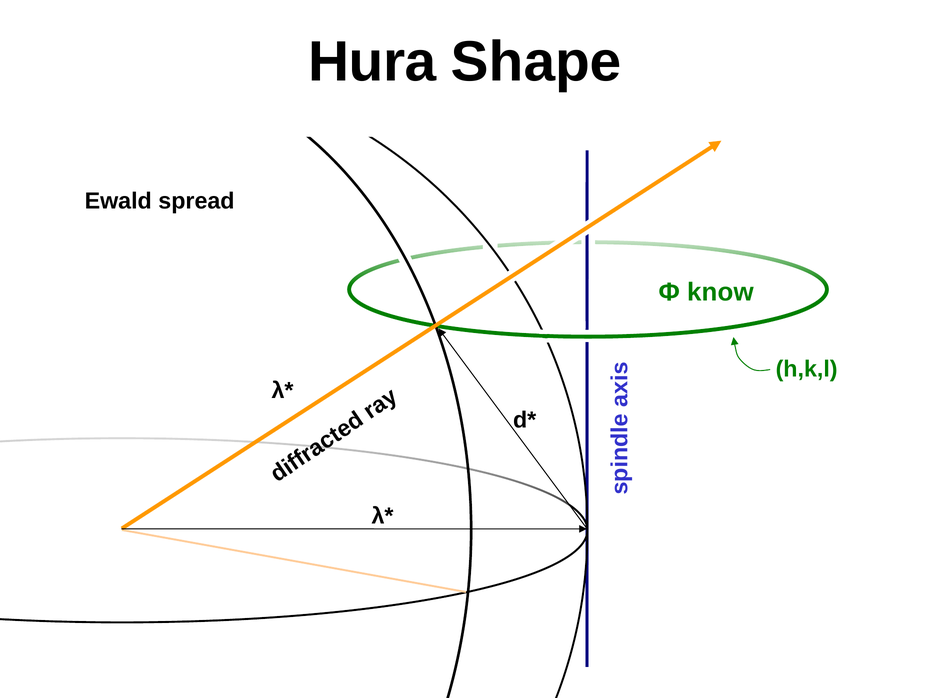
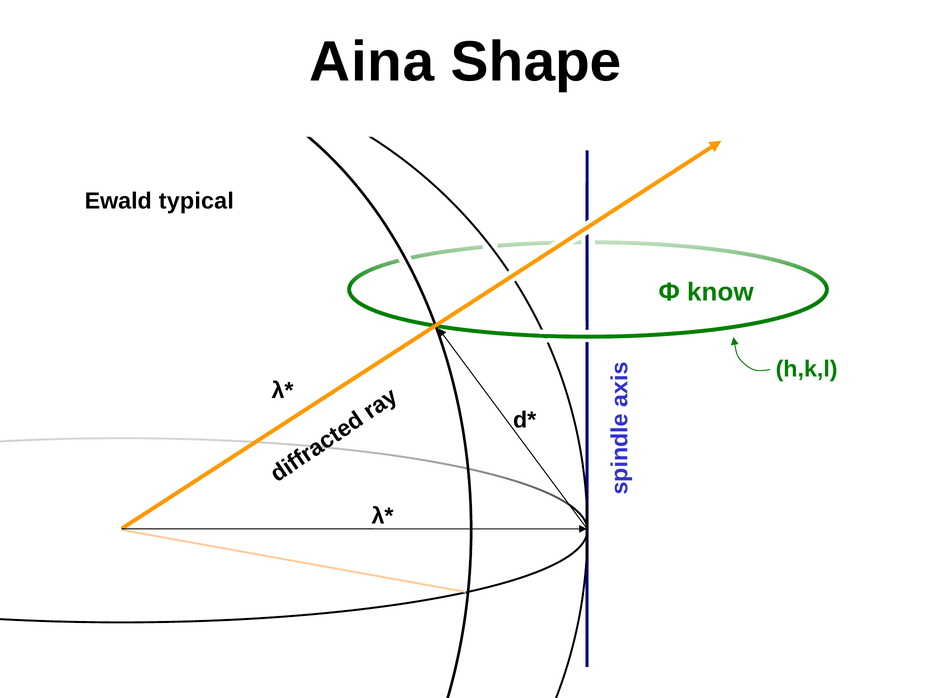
Hura: Hura -> Aina (372, 62)
spread: spread -> typical (196, 201)
